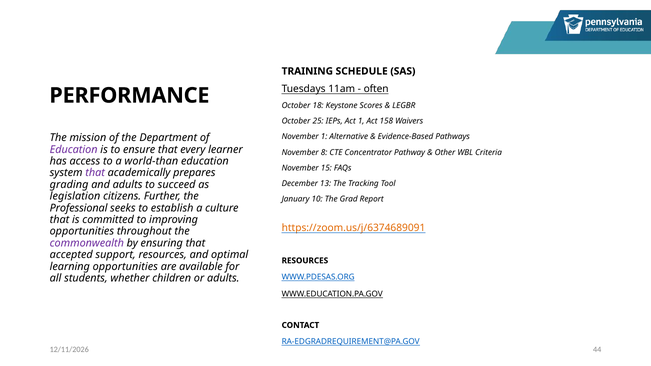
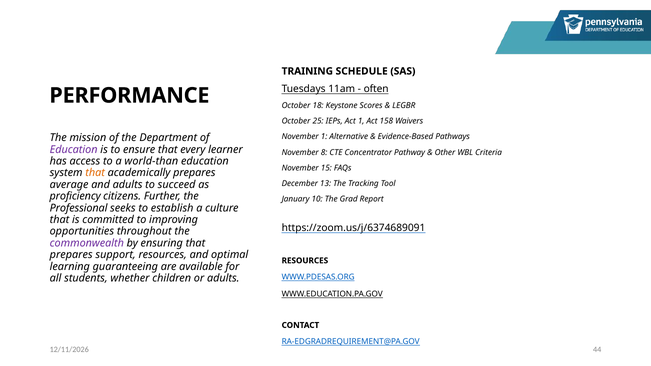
that colour: purple -> orange (95, 173)
grading: grading -> average (69, 185)
legislation: legislation -> proficiency (75, 196)
https://zoom.us/j/6374689091 colour: orange -> black (354, 228)
accepted: accepted -> prepares (71, 255)
learning opportunities: opportunities -> guaranteeing (125, 267)
